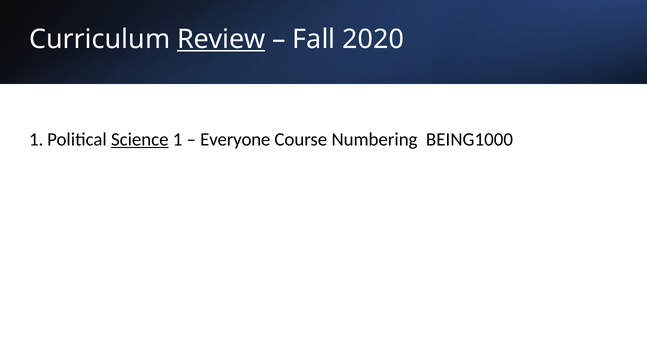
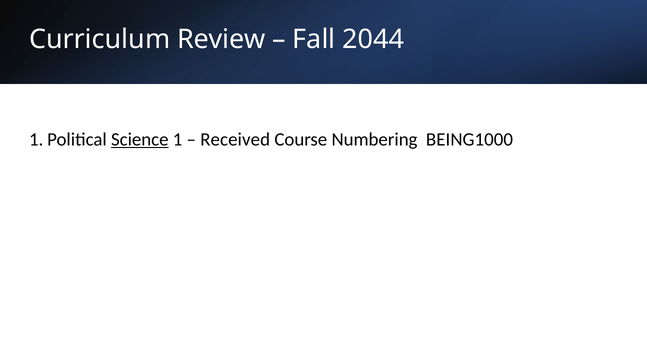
Review underline: present -> none (221, 39)
2020: 2020 -> 2044 (373, 39)
Everyone: Everyone -> Received (235, 139)
